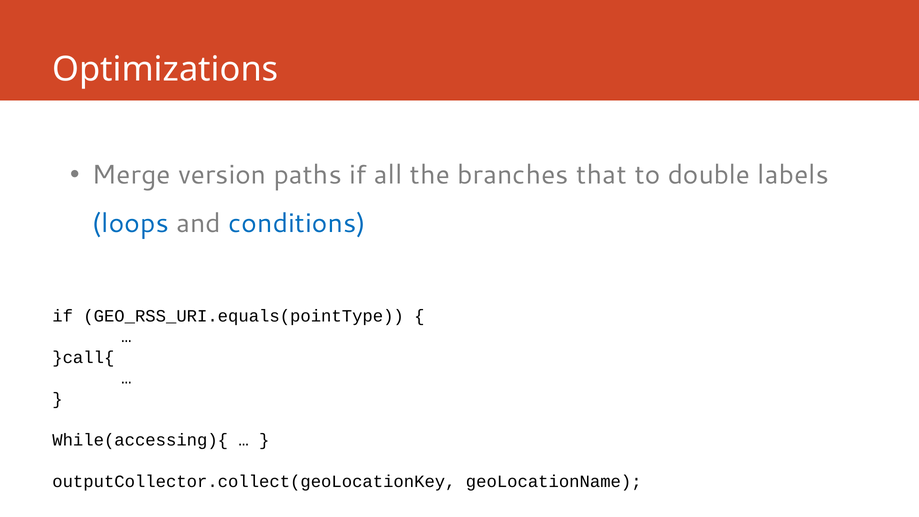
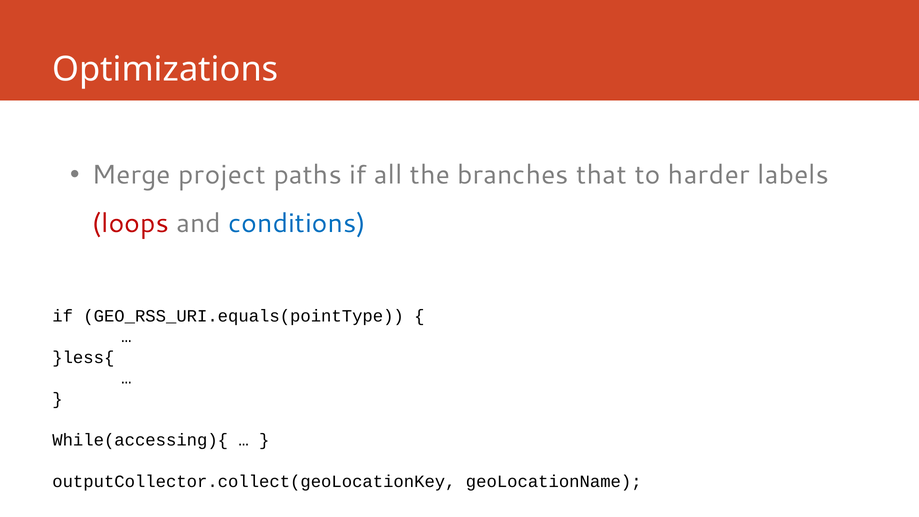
version: version -> project (222, 175)
double: double -> harder (709, 175)
loops colour: blue -> red (130, 223)
}call{: }call{ -> }less{ (83, 357)
